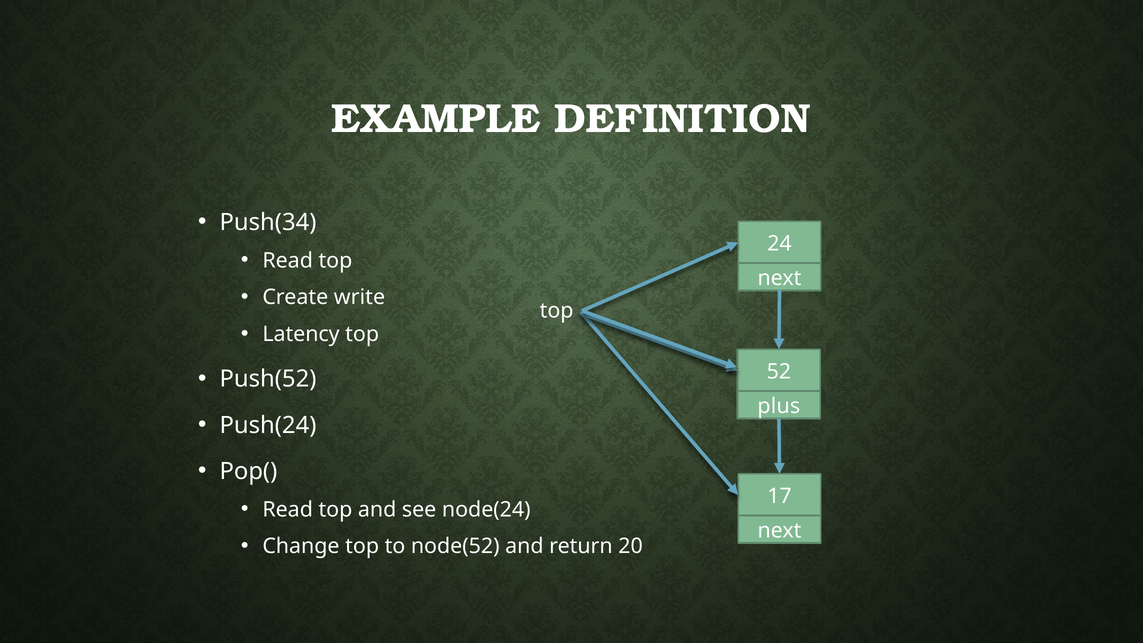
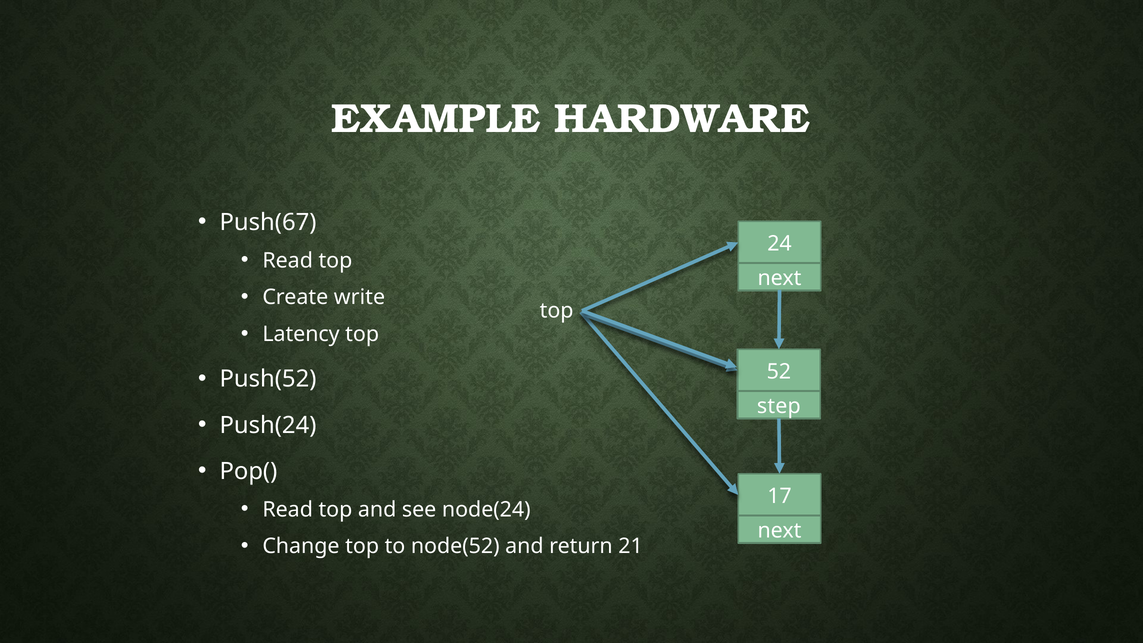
DEFINITION: DEFINITION -> HARDWARE (682, 119)
Push(34: Push(34 -> Push(67 (268, 222)
plus: plus -> step (779, 406)
20: 20 -> 21 (631, 546)
